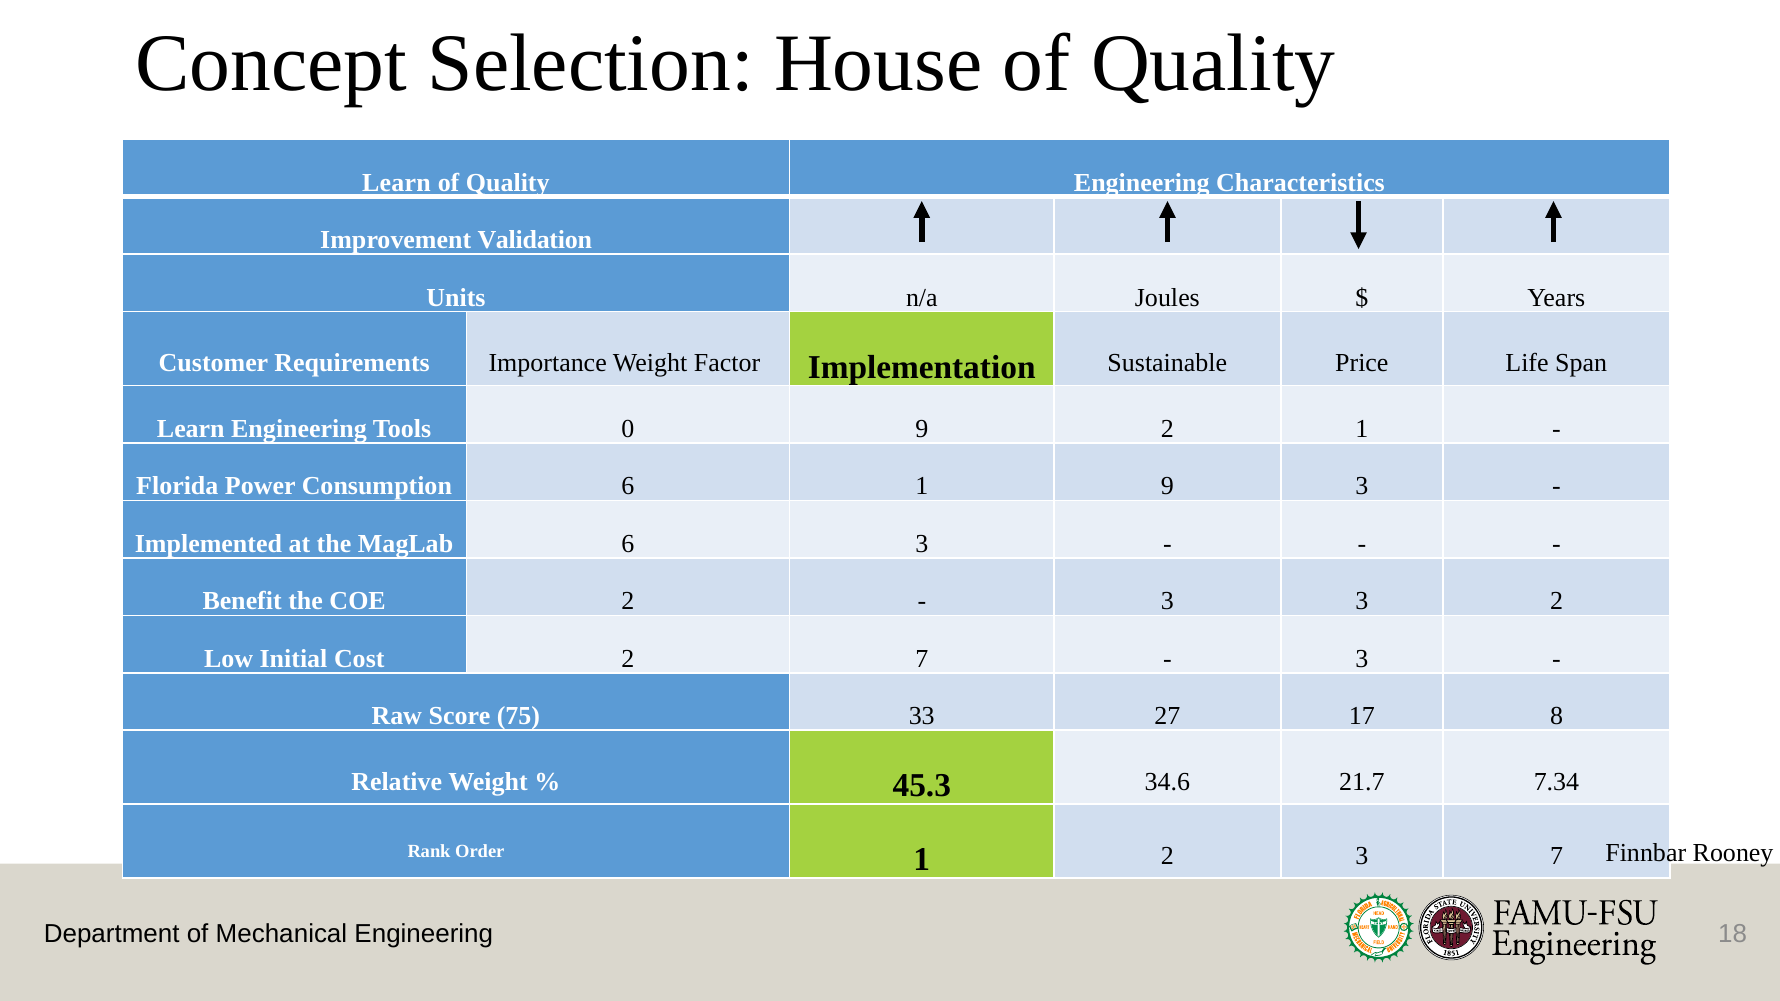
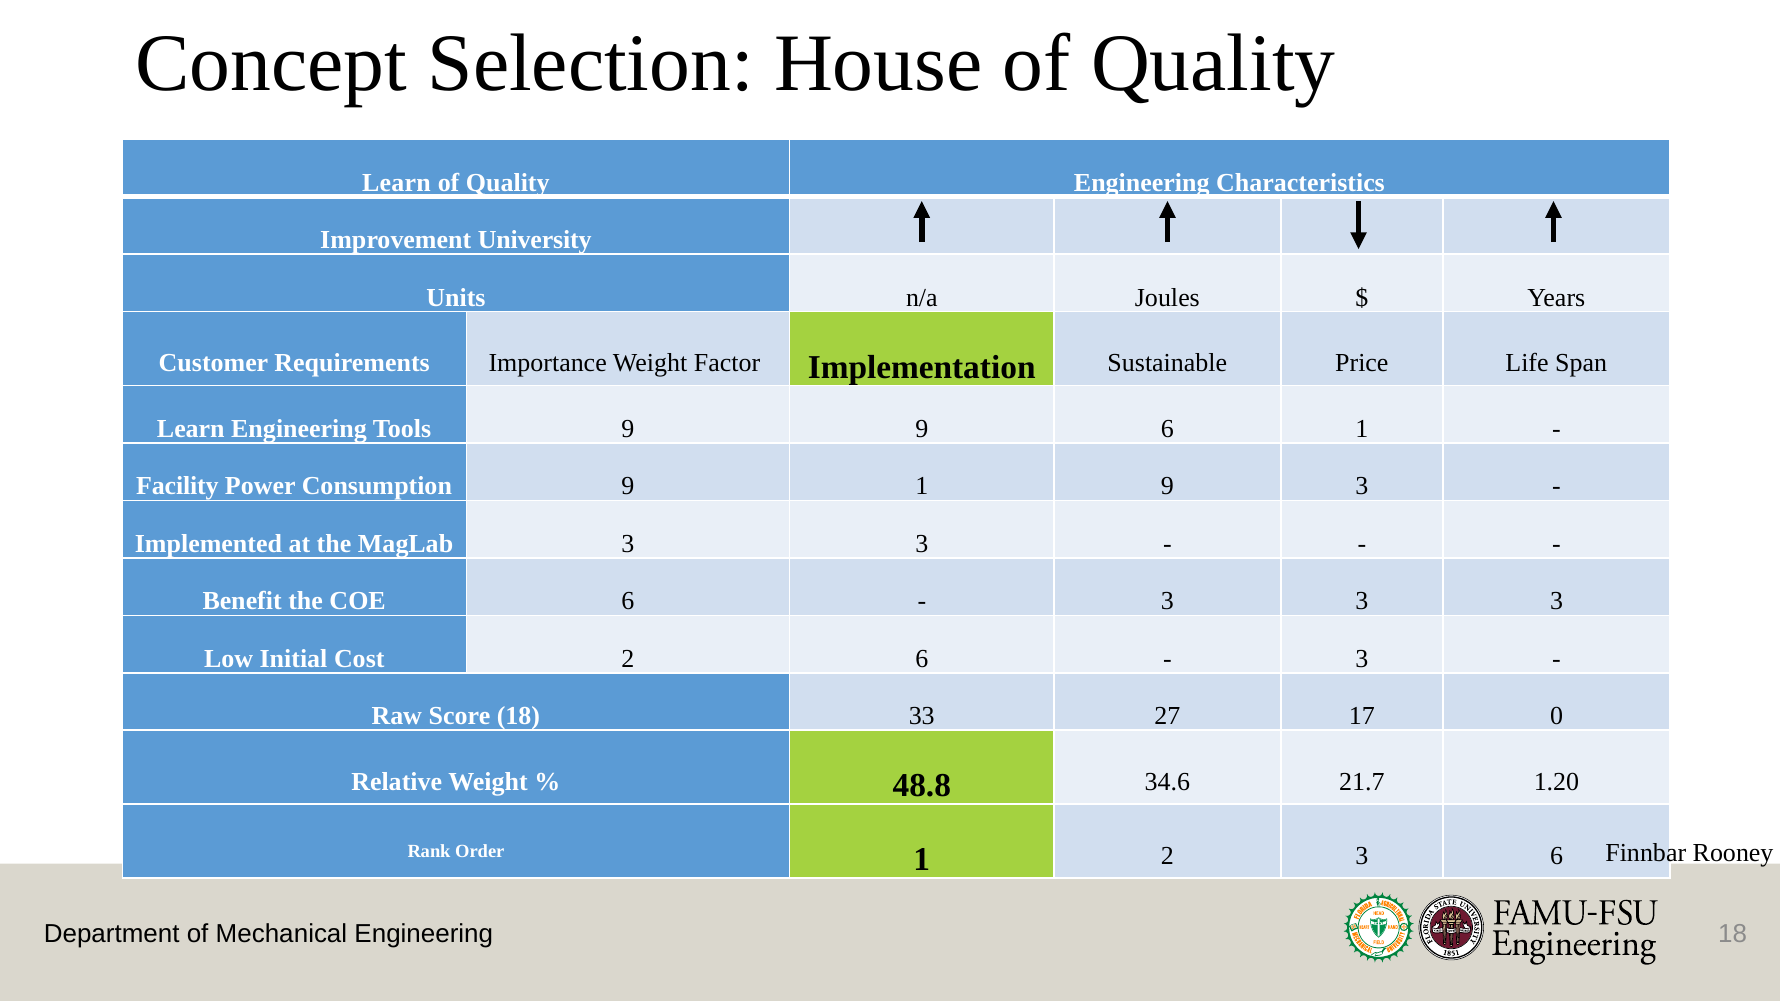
Validation: Validation -> University (535, 240)
Tools 0: 0 -> 9 (628, 429)
9 2: 2 -> 6 (1167, 429)
Florida: Florida -> Facility (177, 486)
Consumption 6: 6 -> 9 (628, 486)
MagLab 6: 6 -> 3 (628, 544)
COE 2: 2 -> 6 (628, 601)
3 3 2: 2 -> 3 (1556, 601)
2 7: 7 -> 6 (922, 659)
Score 75: 75 -> 18 (518, 716)
8: 8 -> 0 (1556, 716)
45.3: 45.3 -> 48.8 (922, 786)
7.34: 7.34 -> 1.20 (1556, 782)
3 7: 7 -> 6 (1556, 856)
